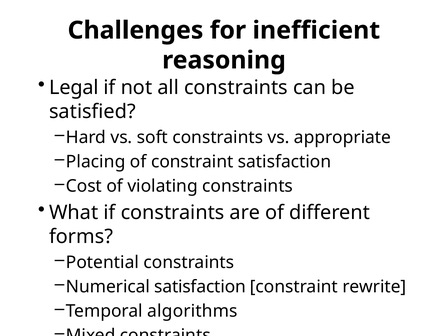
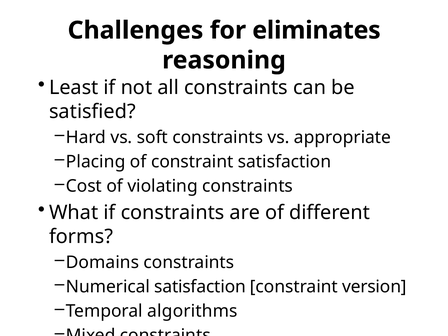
inefficient: inefficient -> eliminates (316, 30)
Legal: Legal -> Least (74, 88)
Potential: Potential -> Domains (102, 262)
rewrite: rewrite -> version (374, 287)
